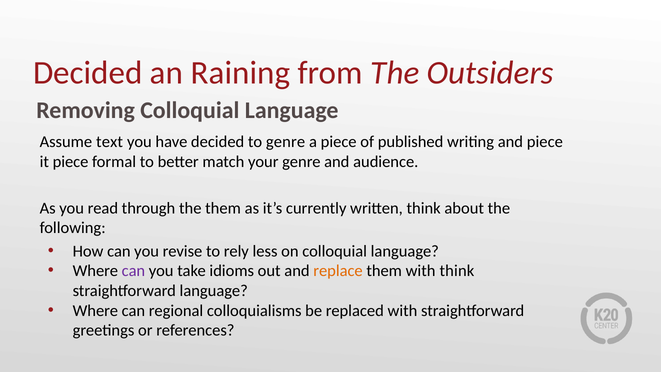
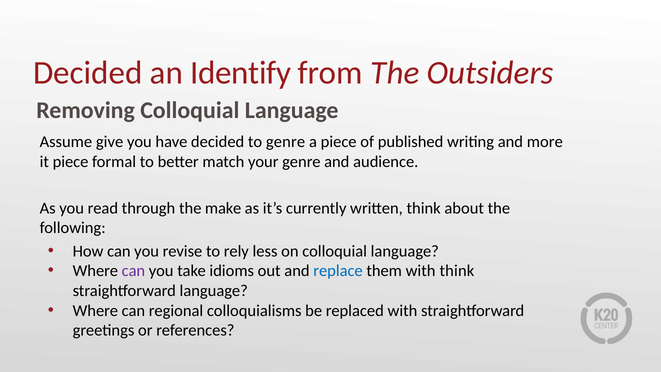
Raining: Raining -> Identify (241, 73)
text: text -> give (110, 142)
and piece: piece -> more (545, 142)
the them: them -> make (223, 208)
replace colour: orange -> blue (338, 271)
